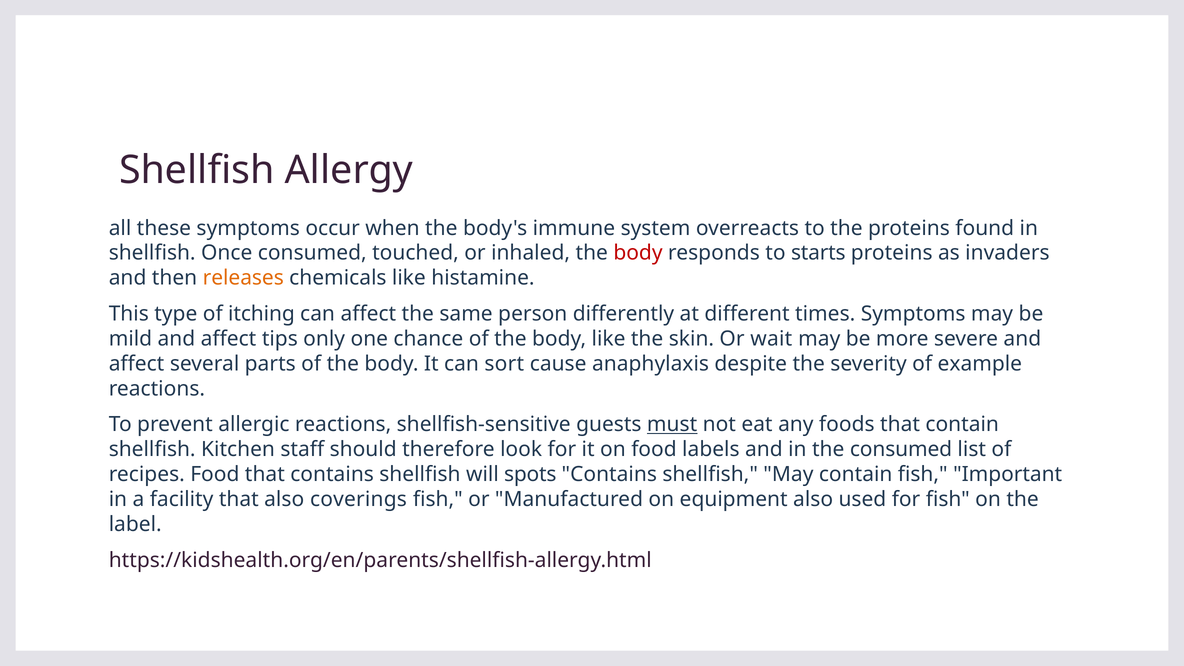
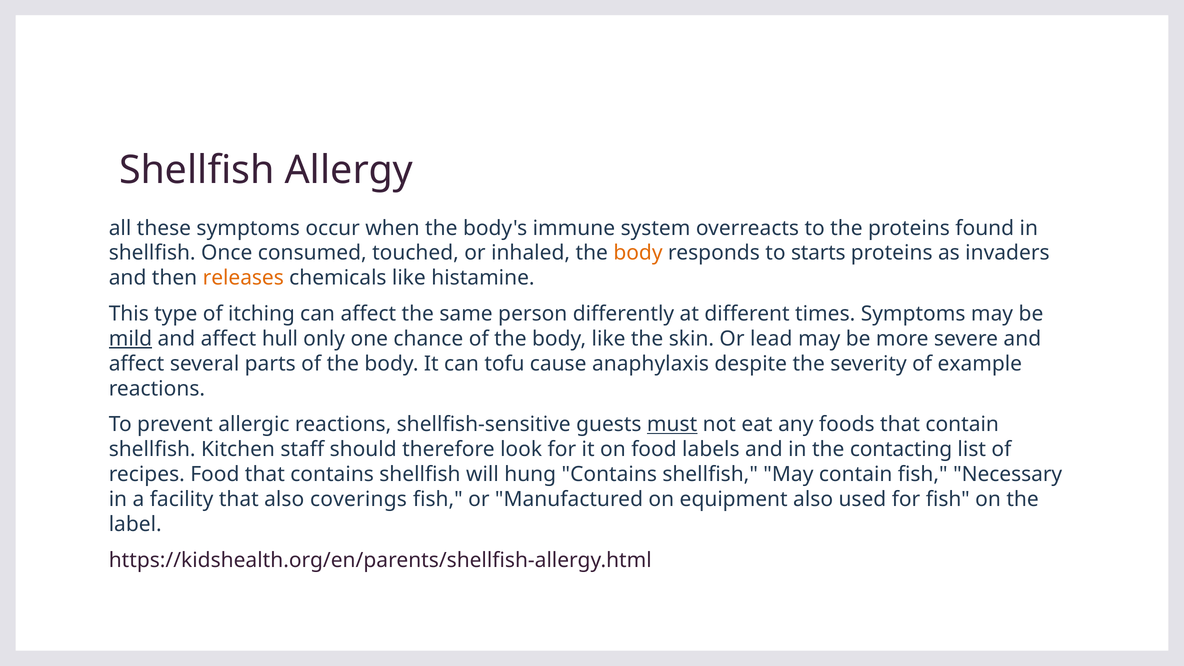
body colour: red -> orange (638, 253)
mild underline: none -> present (130, 339)
tips: tips -> hull (280, 339)
wait: wait -> lead (771, 339)
sort: sort -> tofu (504, 364)
the consumed: consumed -> contacting (901, 449)
spots: spots -> hung (530, 474)
Important: Important -> Necessary (1008, 474)
